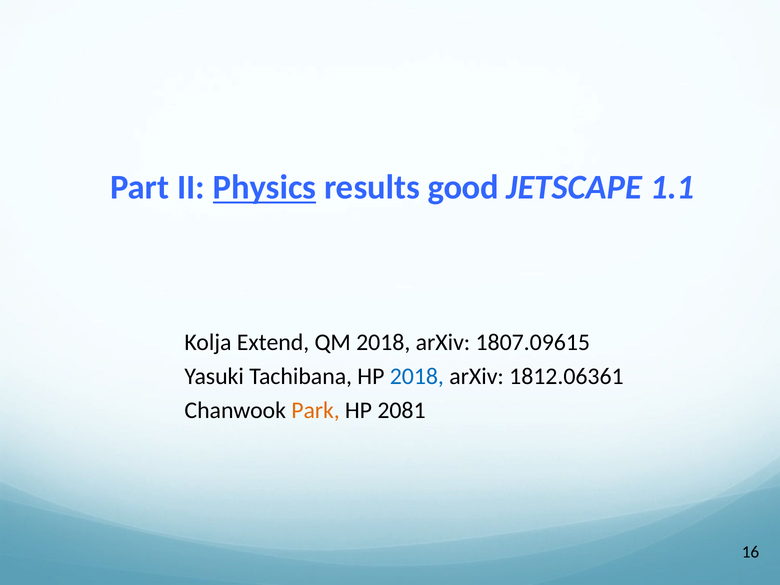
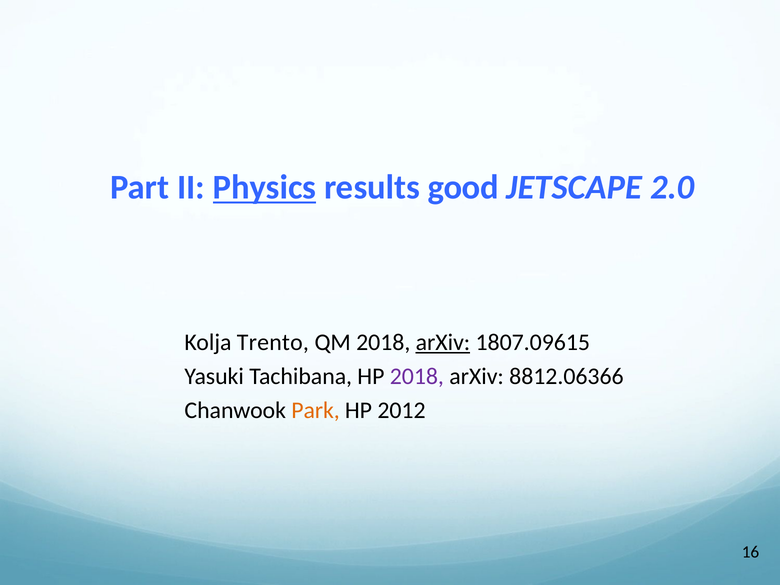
1.1: 1.1 -> 2.0 (672, 187)
Extend: Extend -> Trento (273, 343)
arXiv underline: none -> present (443, 343)
2018 colour: blue -> purple (417, 377)
1812.06361: 1812.06361 -> 8812.06366 (566, 377)
2081: 2081 -> 2012 (401, 411)
